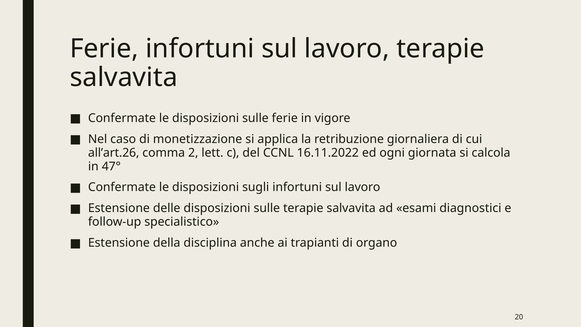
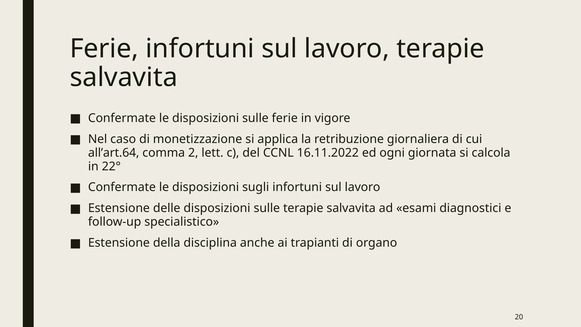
all’art.26: all’art.26 -> all’art.64 (114, 153)
47°: 47° -> 22° (111, 166)
